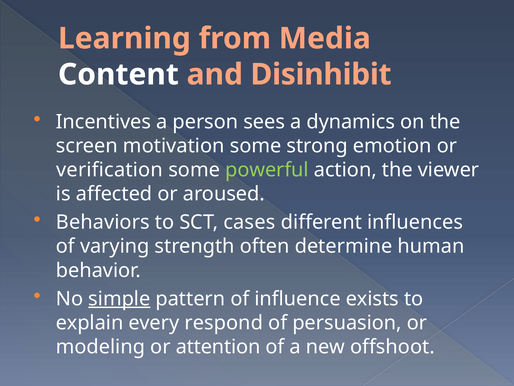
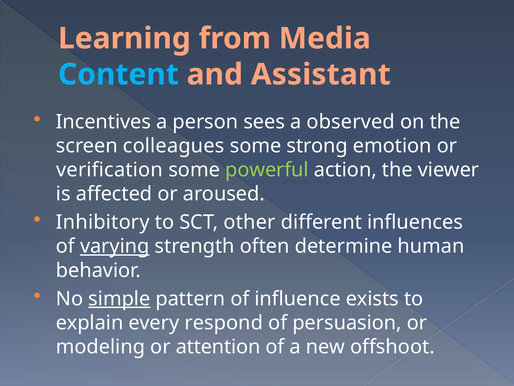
Content colour: white -> light blue (118, 74)
Disinhibit: Disinhibit -> Assistant (321, 74)
dynamics: dynamics -> observed (351, 122)
motivation: motivation -> colleagues (174, 146)
Behaviors: Behaviors -> Inhibitory (103, 222)
cases: cases -> other (249, 222)
varying underline: none -> present (115, 246)
